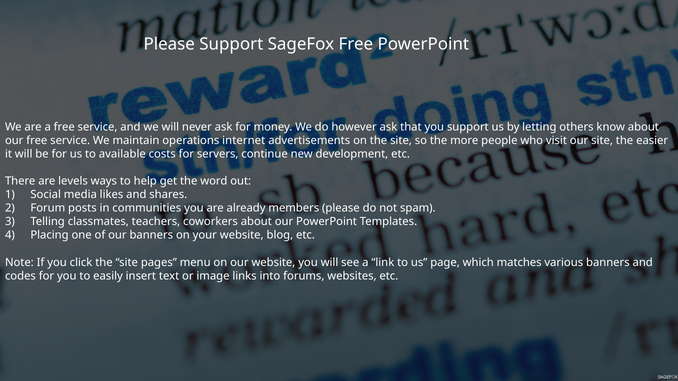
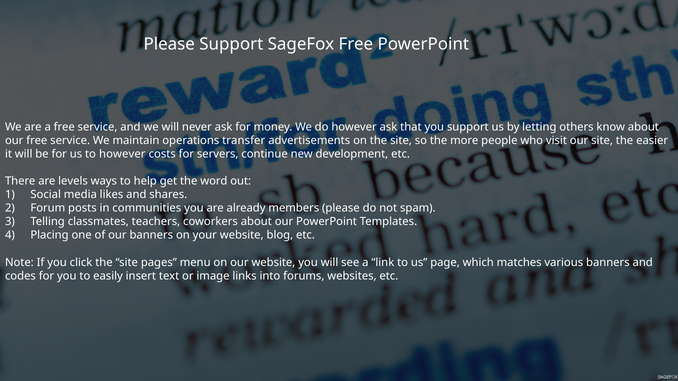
internet: internet -> transfer (244, 141)
to available: available -> however (122, 154)
